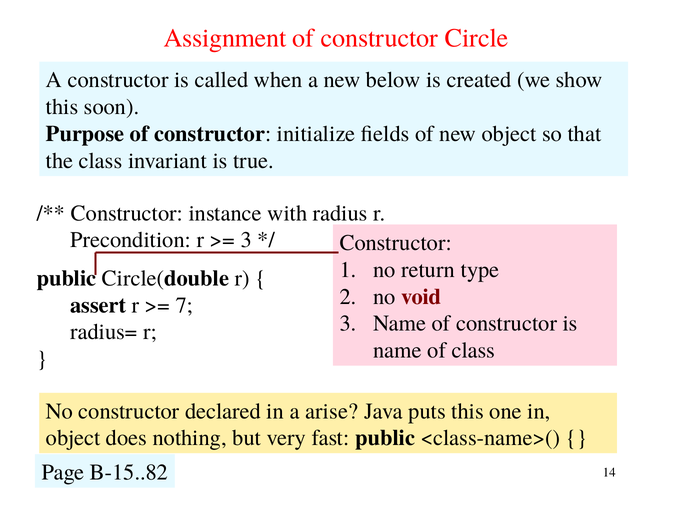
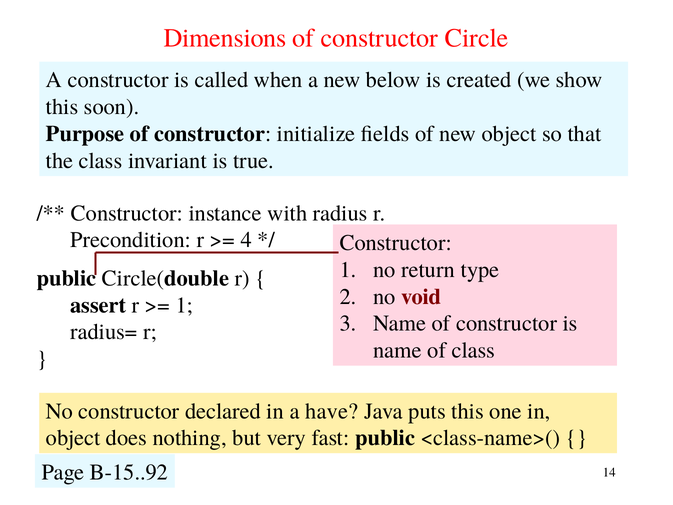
Assignment: Assignment -> Dimensions (225, 38)
3: 3 -> 4 (246, 240)
7: 7 -> 1 (184, 305)
arise: arise -> have (332, 411)
B-15..82: B-15..82 -> B-15..92 (129, 472)
